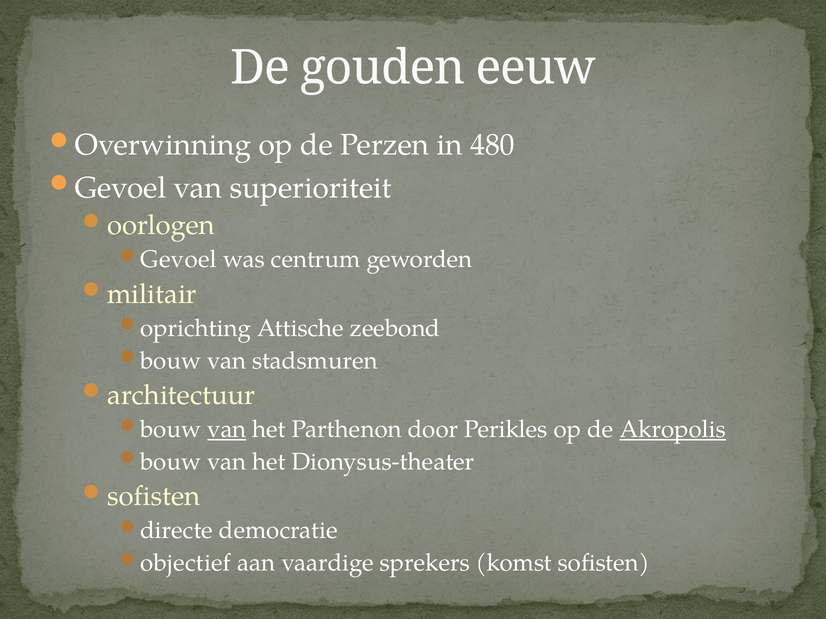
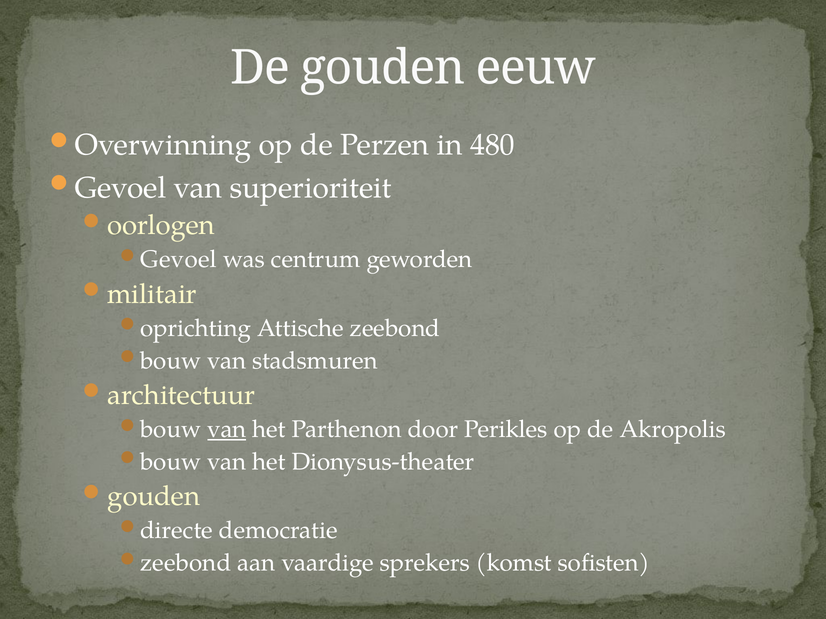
Akropolis underline: present -> none (673, 430)
sofisten: sofisten -> gouden (154, 497)
objectief: objectief -> zeebond (186, 563)
